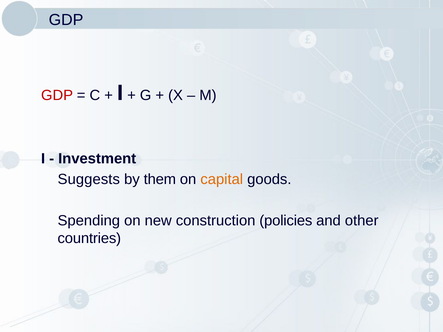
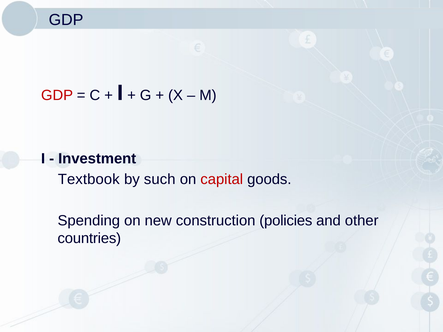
Suggests: Suggests -> Textbook (89, 180)
them: them -> such (160, 180)
capital colour: orange -> red (222, 180)
